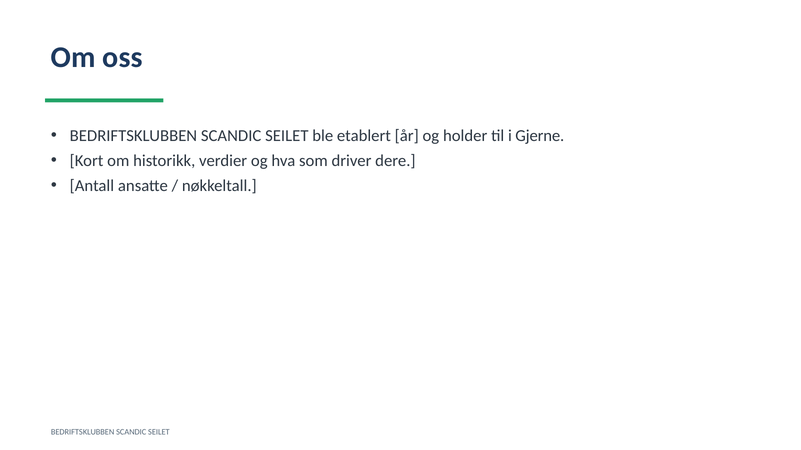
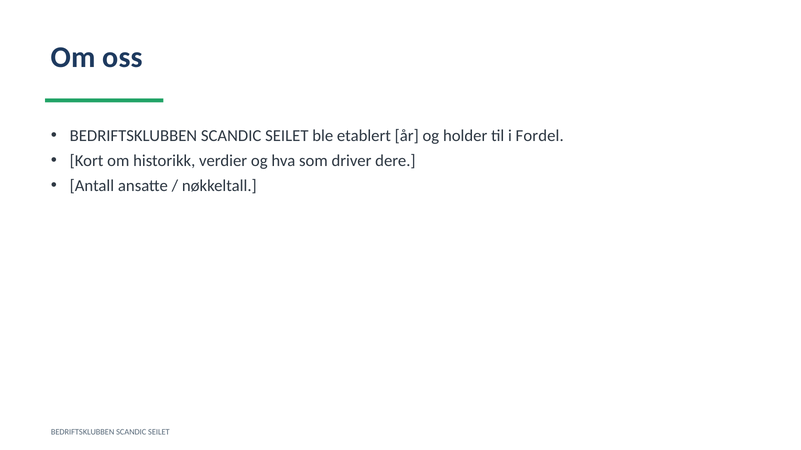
Gjerne: Gjerne -> Fordel (540, 136)
